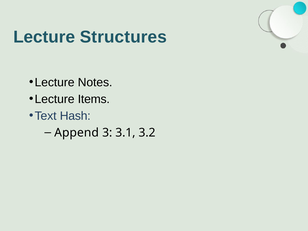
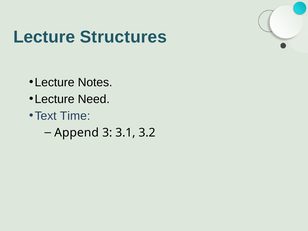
Items: Items -> Need (94, 99)
Hash: Hash -> Time (75, 116)
